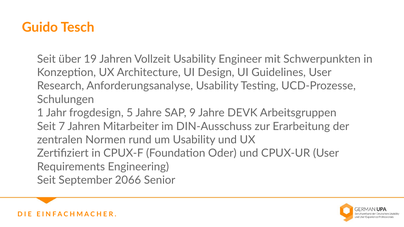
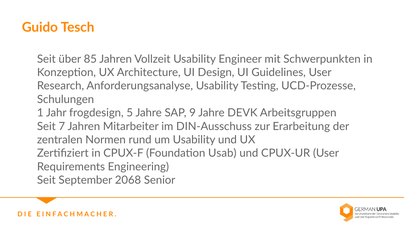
19: 19 -> 85 (90, 59)
Oder: Oder -> Usab (222, 153)
2066: 2066 -> 2068 (128, 180)
